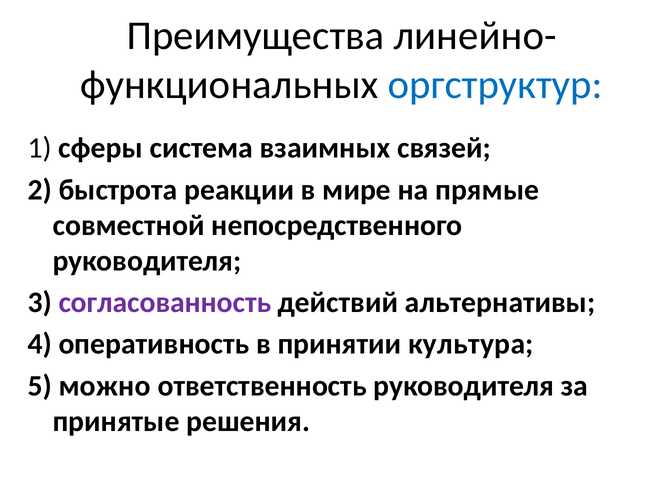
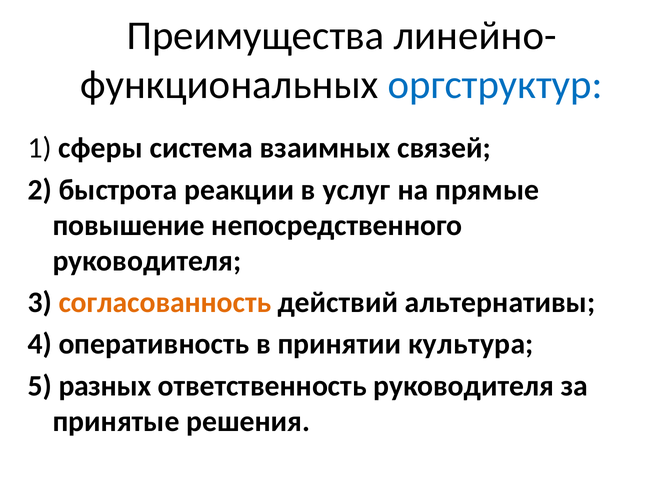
мире: мире -> услуг (356, 190)
совместной: совместной -> повышение (129, 225)
согласованность colour: purple -> orange (165, 303)
можно: можно -> разных (105, 386)
